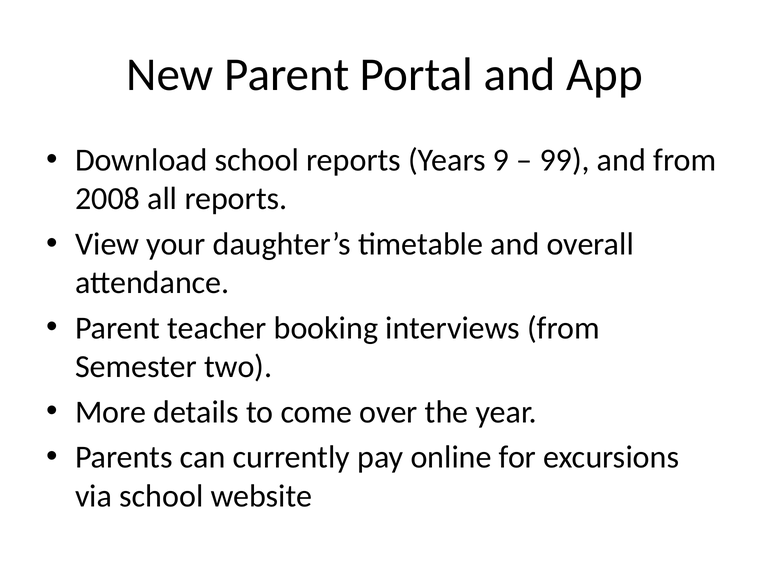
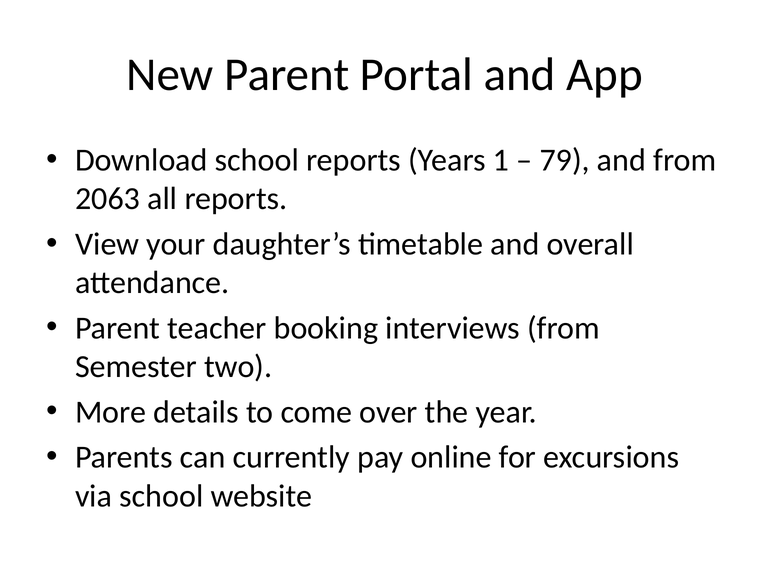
9: 9 -> 1 (501, 160)
99: 99 -> 79 (565, 160)
2008: 2008 -> 2063 (108, 199)
